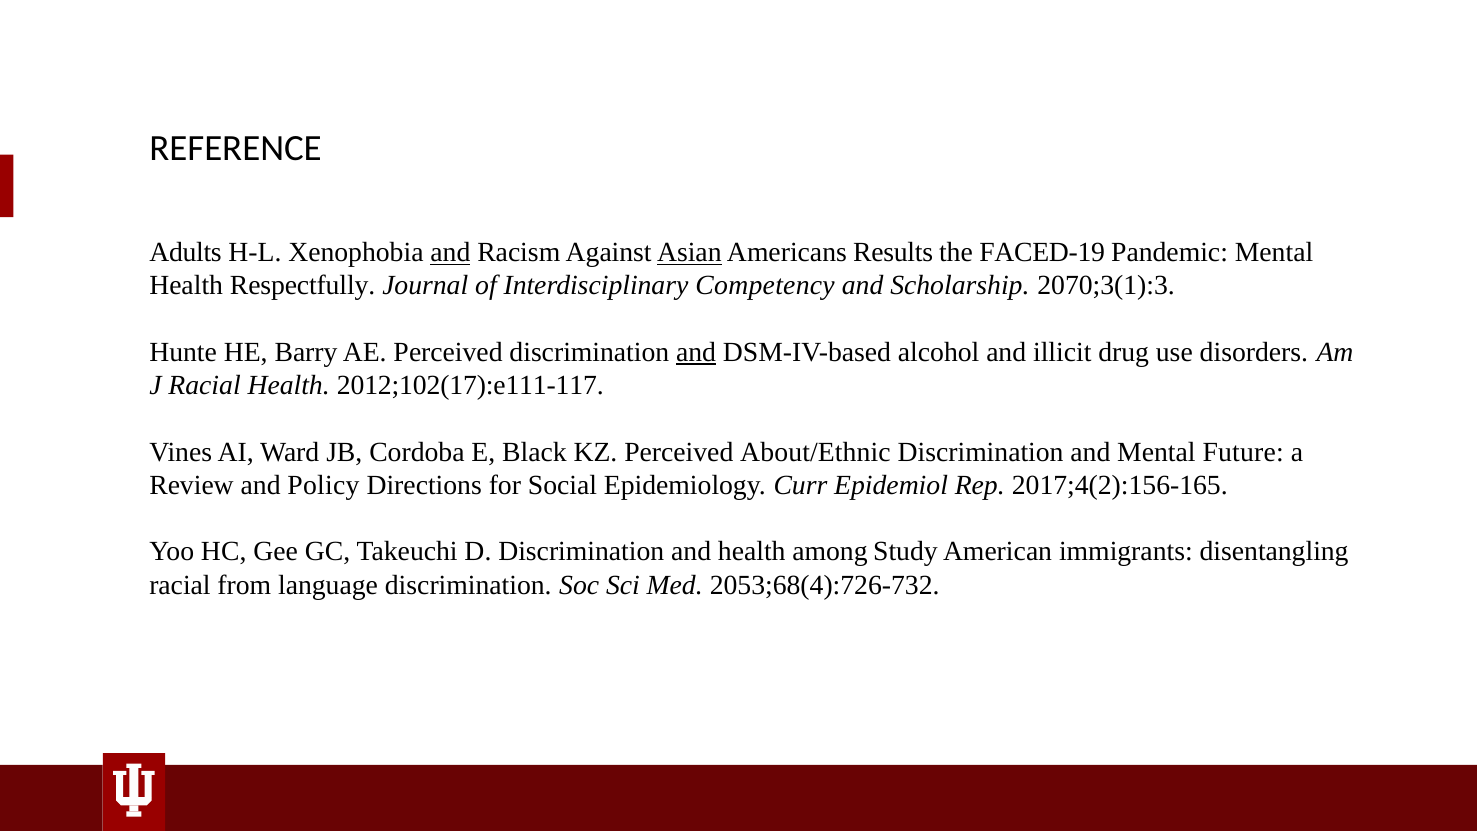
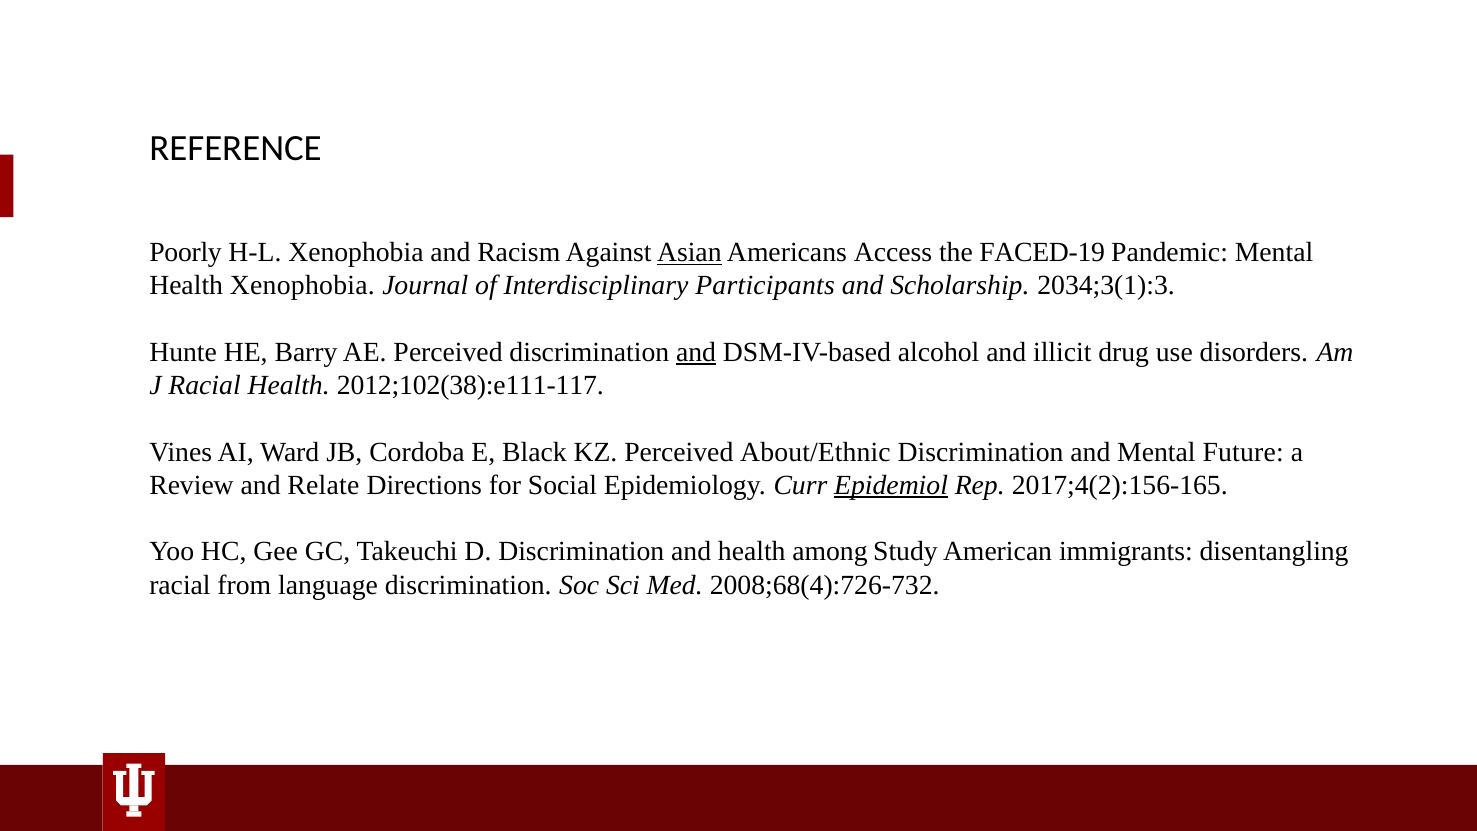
Adults: Adults -> Poorly (186, 253)
and underline: present -> none (450, 253)
Results: Results -> Access (893, 253)
Health Respectfully: Respectfully -> Xenophobia (302, 286)
Competency: Competency -> Participants (765, 286)
2070;3(1):3: 2070;3(1):3 -> 2034;3(1):3 (1106, 286)
2012;102(17):e111-117: 2012;102(17):e111-117 -> 2012;102(38):e111-117 (470, 385)
Policy: Policy -> Relate (323, 485)
Epidemiol underline: none -> present (891, 485)
2053;68(4):726-732: 2053;68(4):726-732 -> 2008;68(4):726-732 (825, 585)
